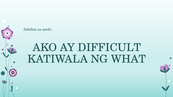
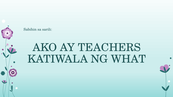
DIFFICULT: DIFFICULT -> TEACHERS (109, 48)
